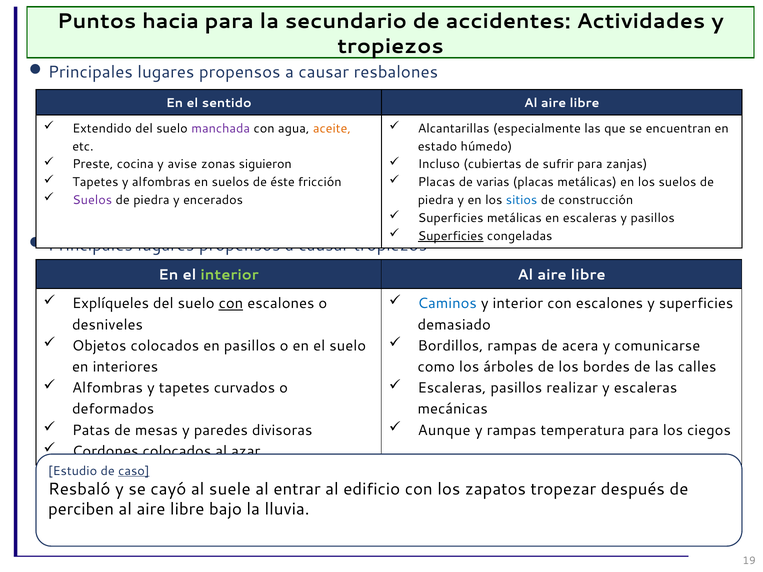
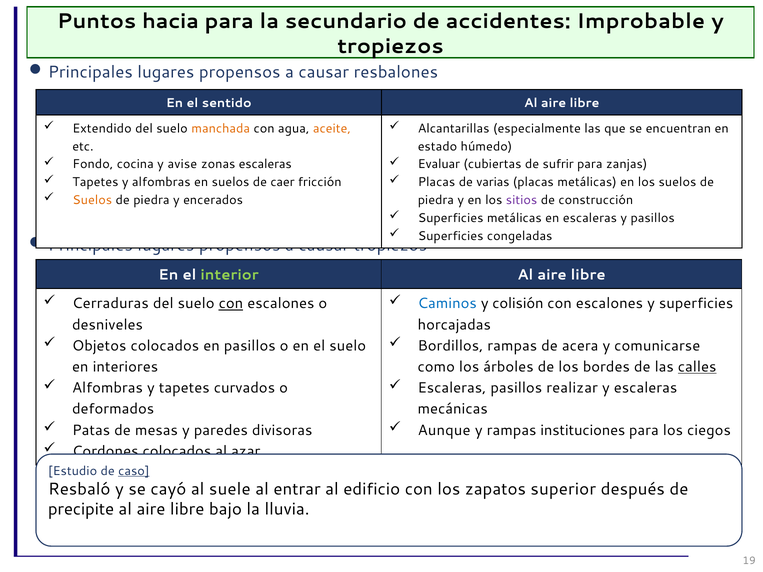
Actividades: Actividades -> Improbable (641, 21)
manchada colour: purple -> orange (221, 128)
Preste: Preste -> Fondo (93, 164)
zonas siguieron: siguieron -> escaleras (265, 164)
Incluso: Incluso -> Evaluar (439, 164)
éste: éste -> caer (283, 182)
Suelos colour: purple -> orange (92, 200)
sitios colour: blue -> purple (522, 200)
Superficies underline: present -> none (451, 236)
Explíqueles: Explíqueles -> Cerraduras (110, 304)
y interior: interior -> colisión (518, 304)
demasiado: demasiado -> horcajadas (454, 325)
calles underline: none -> present (697, 367)
temperatura: temperatura -> instituciones (583, 430)
tropezar: tropezar -> superior (563, 489)
perciben: perciben -> precipite (81, 510)
